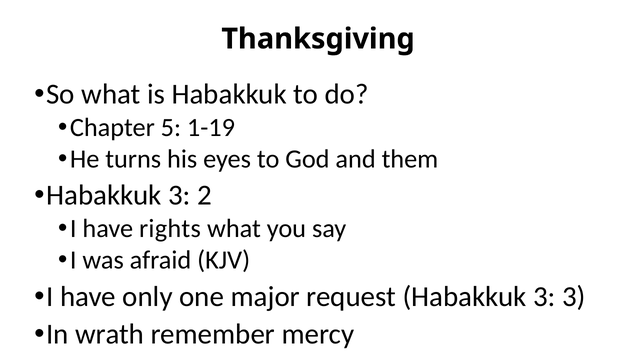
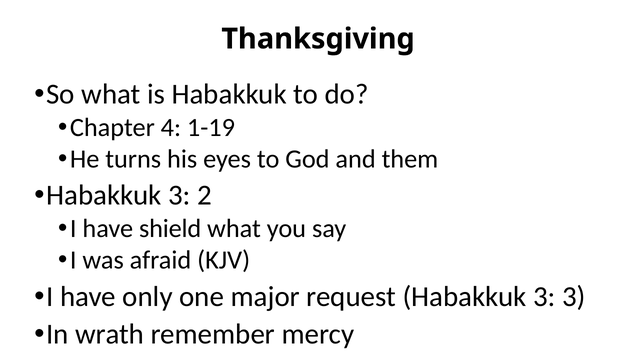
5: 5 -> 4 (171, 128)
rights: rights -> shield (170, 229)
